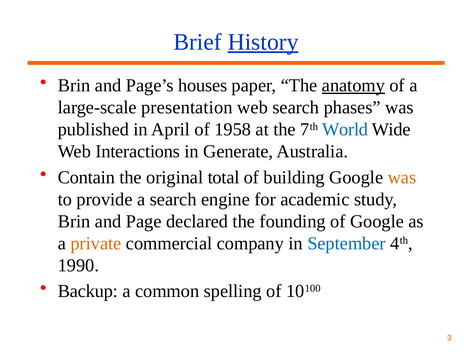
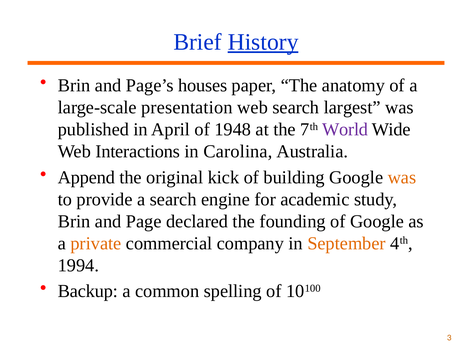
anatomy underline: present -> none (353, 85)
phases: phases -> largest (352, 107)
1958: 1958 -> 1948 (233, 130)
World colour: blue -> purple (345, 130)
Generate: Generate -> Carolina (238, 152)
Contain: Contain -> Append (86, 177)
total: total -> kick (223, 177)
September colour: blue -> orange (347, 243)
1990: 1990 -> 1994 (78, 265)
